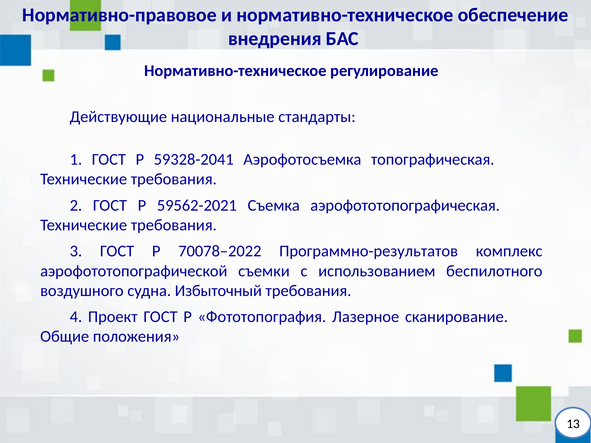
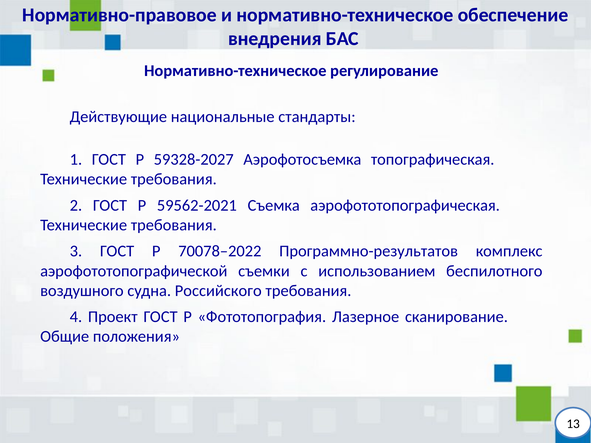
59328-2041: 59328-2041 -> 59328-2027 (194, 159)
Избыточный: Избыточный -> Российского (218, 291)
